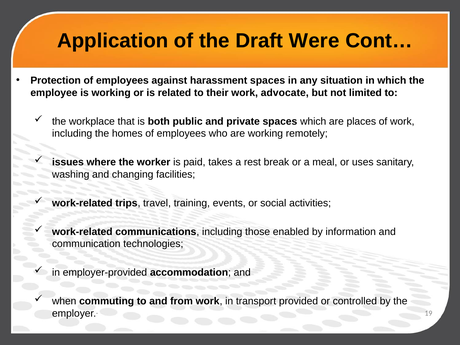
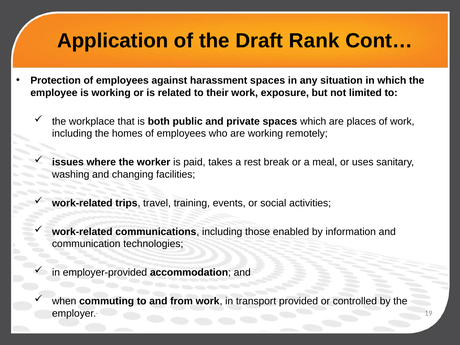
Were: Were -> Rank (314, 41)
advocate: advocate -> exposure (285, 93)
